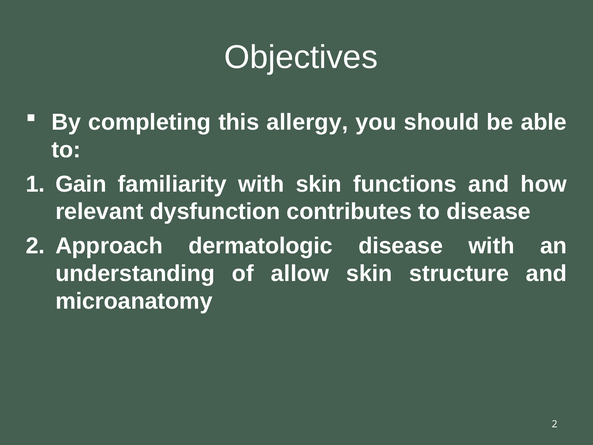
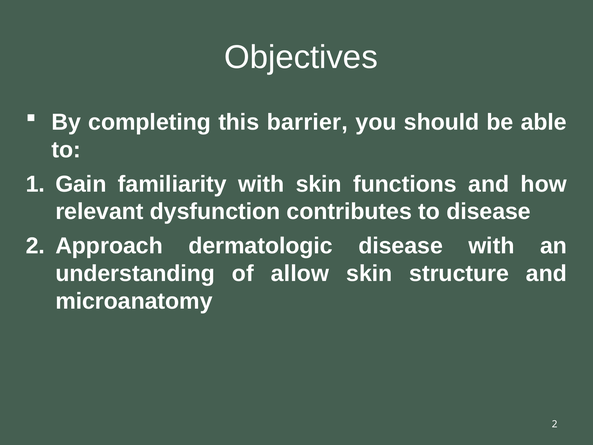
allergy: allergy -> barrier (307, 122)
